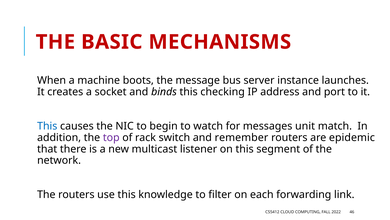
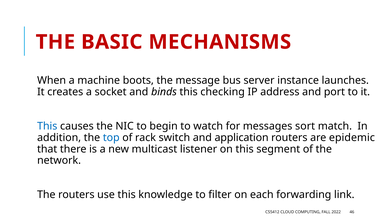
unit: unit -> sort (305, 126)
top colour: purple -> blue (111, 137)
remember: remember -> application (242, 137)
